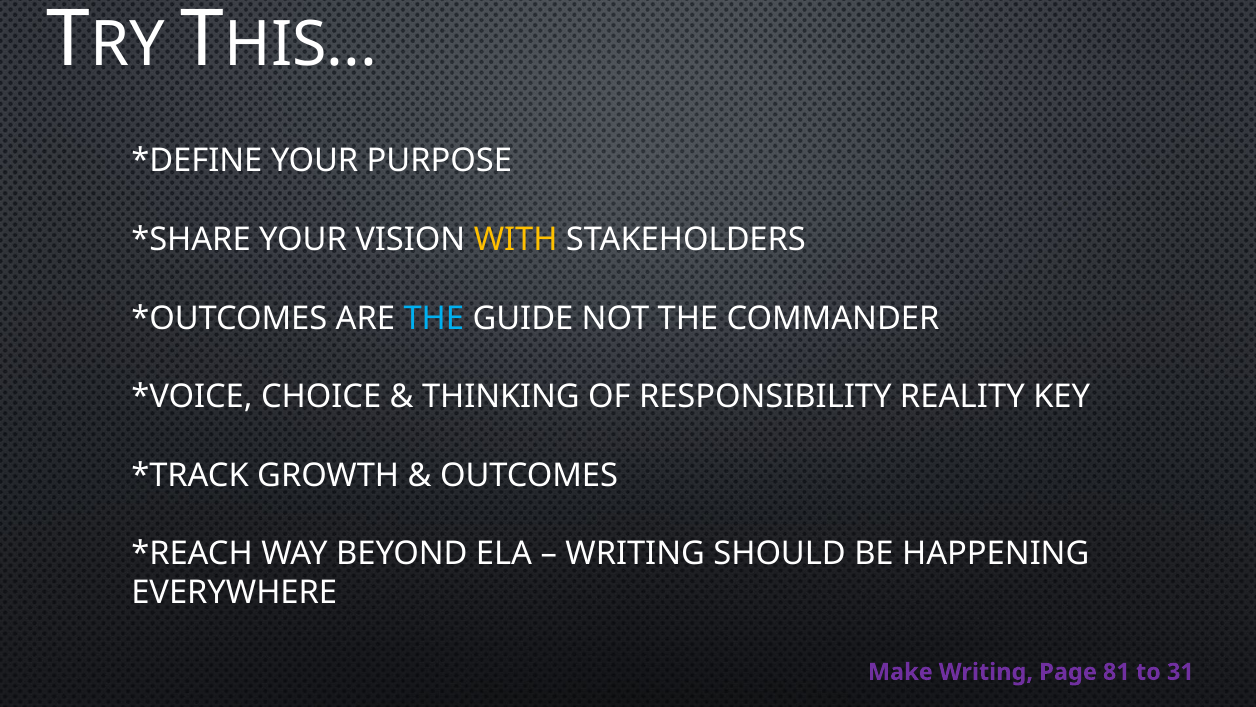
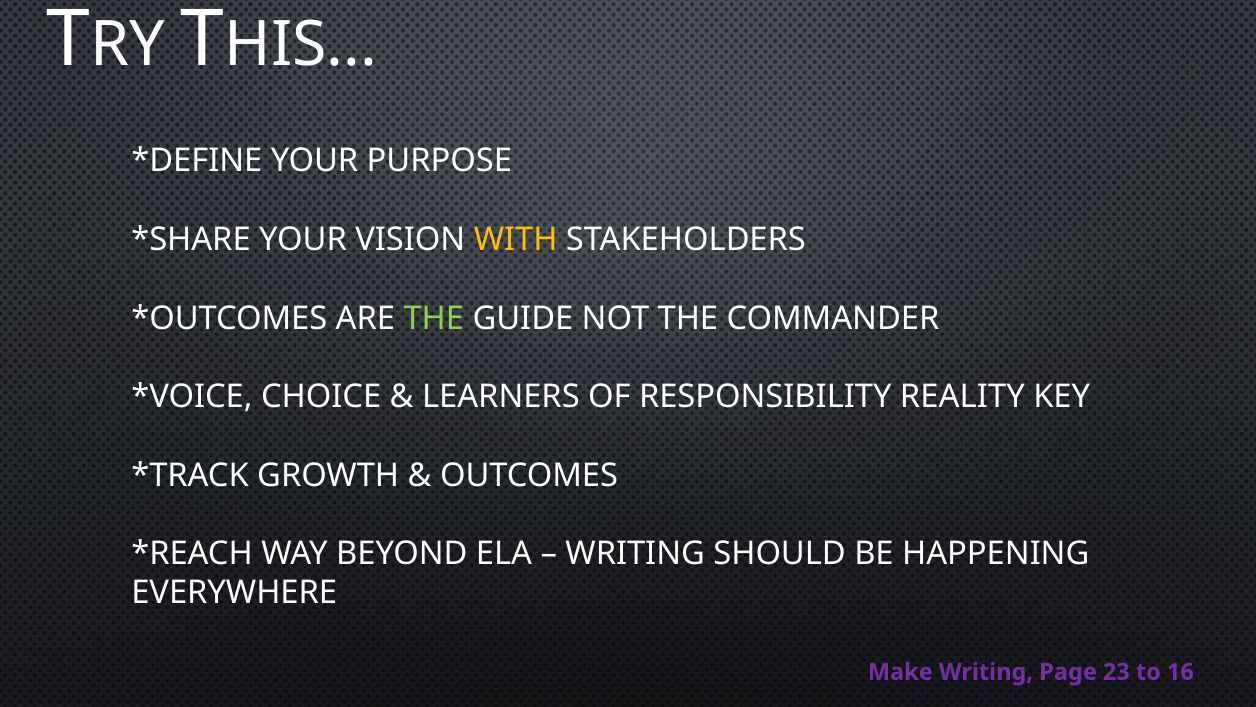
THE colour: light blue -> light green (434, 318)
THINKING: THINKING -> LEARNERS (501, 396)
81: 81 -> 23 (1116, 672)
31: 31 -> 16 (1180, 672)
